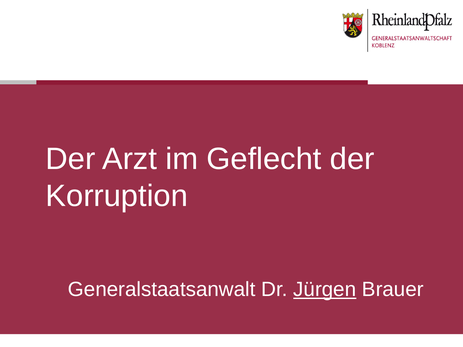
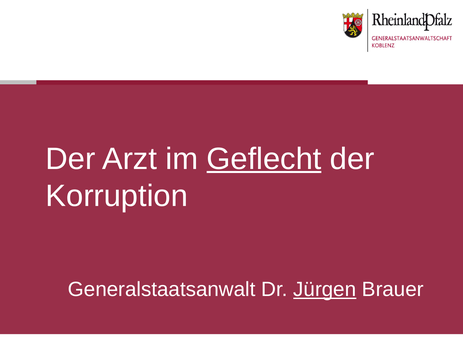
Geflecht underline: none -> present (264, 159)
